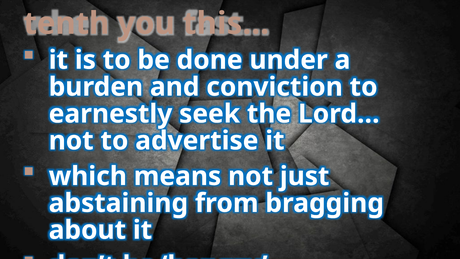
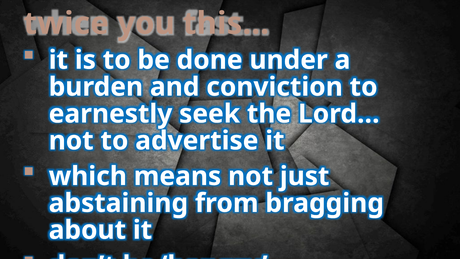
tenth: tenth -> twice (66, 23)
